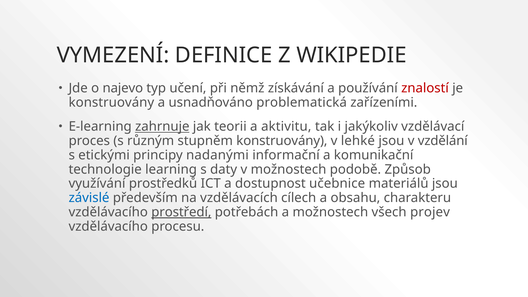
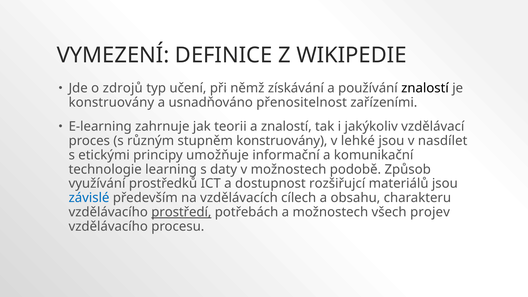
najevo: najevo -> zdrojů (123, 88)
znalostí colour: red -> black (425, 88)
problematická: problematická -> přenositelnost (302, 103)
zahrnuje underline: present -> none (162, 127)
a aktivitu: aktivitu -> znalostí (286, 127)
vzdělání: vzdělání -> nasdílet (443, 141)
nadanými: nadanými -> umožňuje (217, 155)
učebnice: učebnice -> rozšiřujcí (337, 184)
